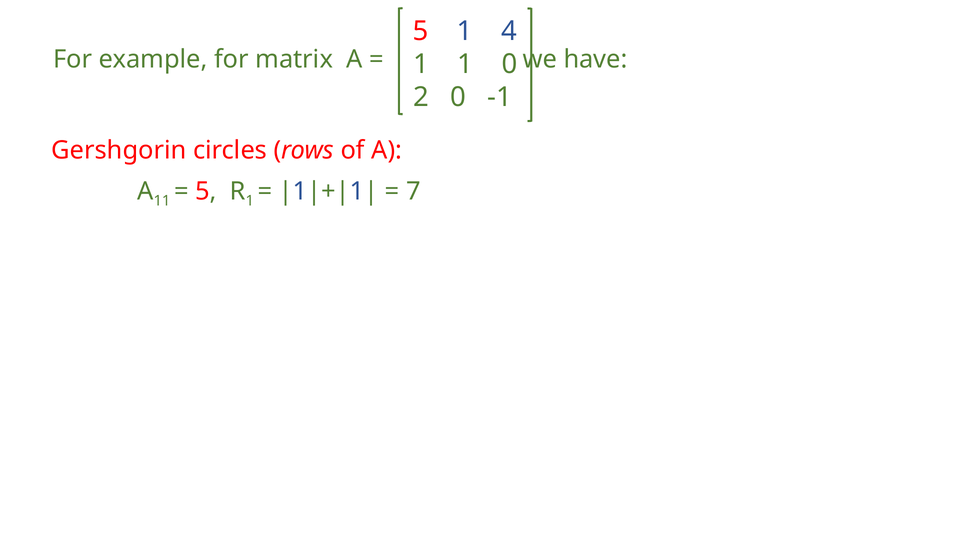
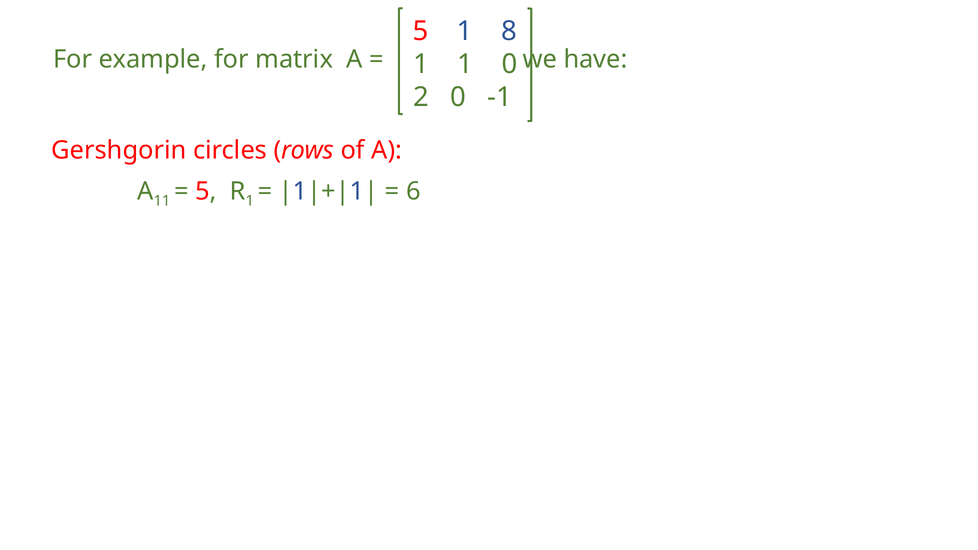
4: 4 -> 8 (509, 31)
7: 7 -> 6 (413, 191)
